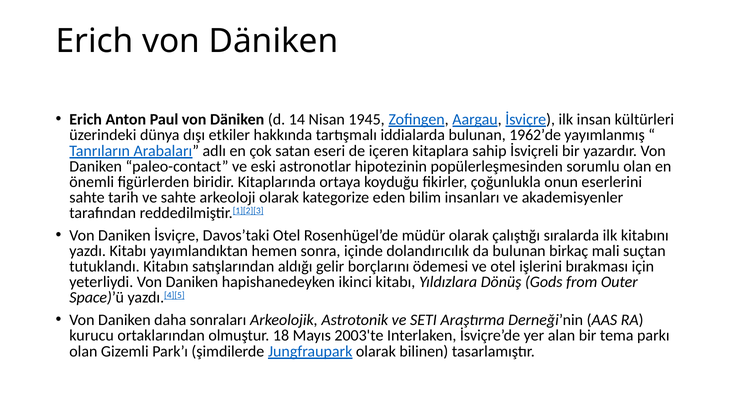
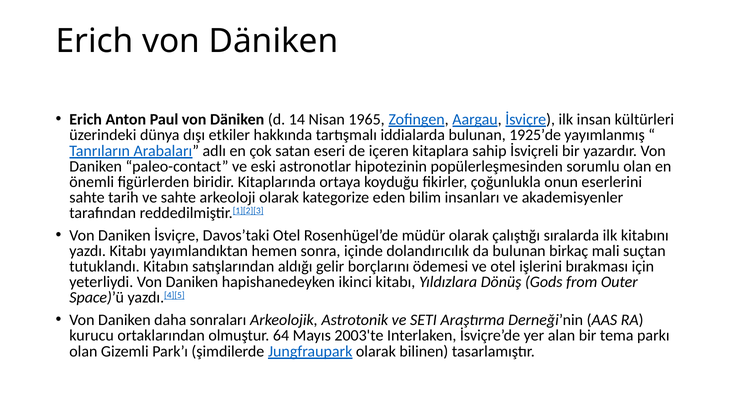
1945: 1945 -> 1965 (367, 119)
1962’de: 1962’de -> 1925’de (535, 135)
18: 18 -> 64 (281, 335)
